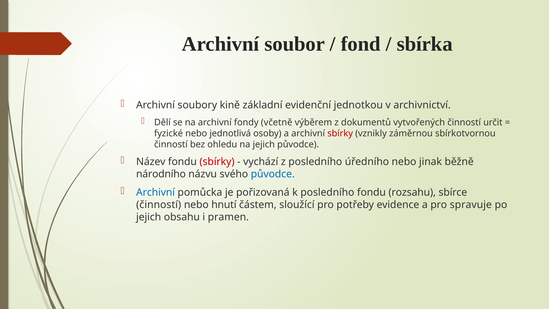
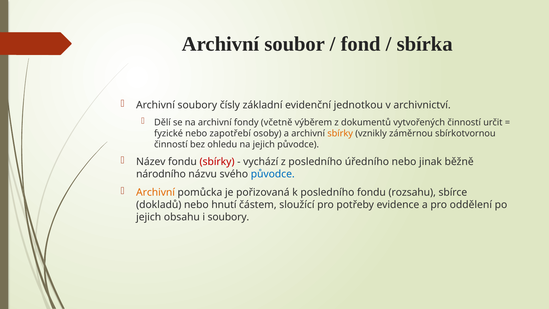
kině: kině -> čísly (230, 105)
jednotlivá: jednotlivá -> zapotřebí (230, 133)
sbírky colour: red -> orange (340, 133)
Archivní colour: blue -> orange (156, 192)
činností: činností -> dokladů (159, 205)
spravuje: spravuje -> oddělení (471, 205)
i pramen: pramen -> soubory (228, 217)
